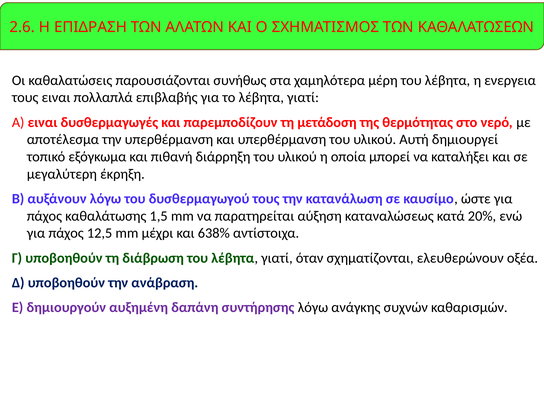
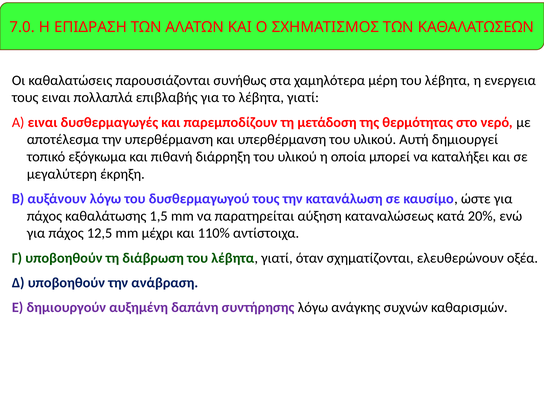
2.6: 2.6 -> 7.0 (22, 27)
638%: 638% -> 110% (214, 233)
